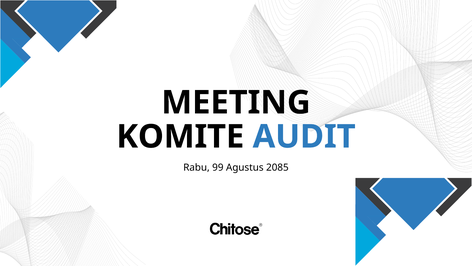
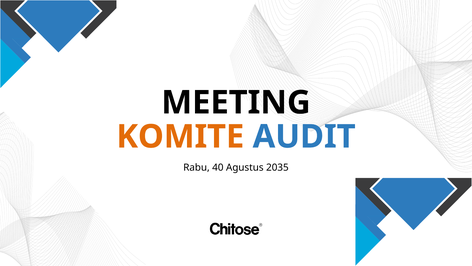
KOMITE colour: black -> orange (180, 136)
99: 99 -> 40 (218, 167)
2085: 2085 -> 2035 (277, 167)
